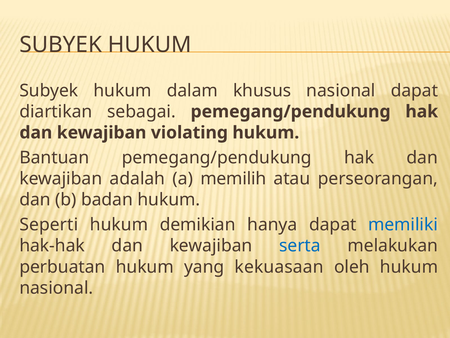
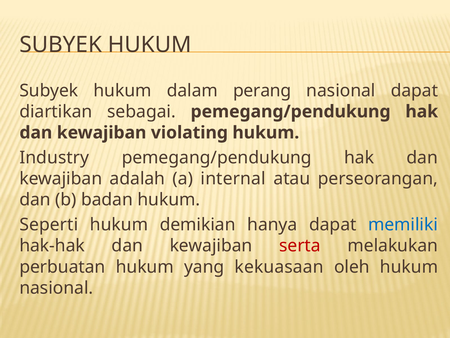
khusus: khusus -> perang (262, 90)
Bantuan: Bantuan -> Industry (54, 157)
memilih: memilih -> internal (233, 178)
serta colour: blue -> red (300, 246)
